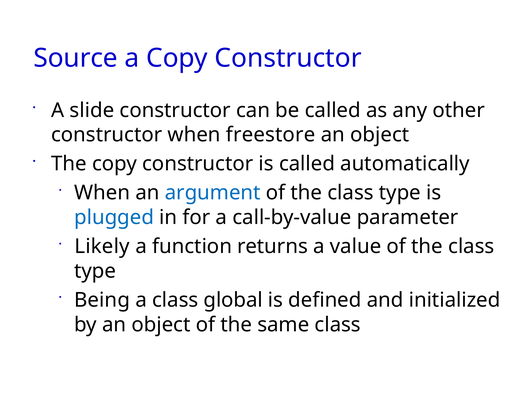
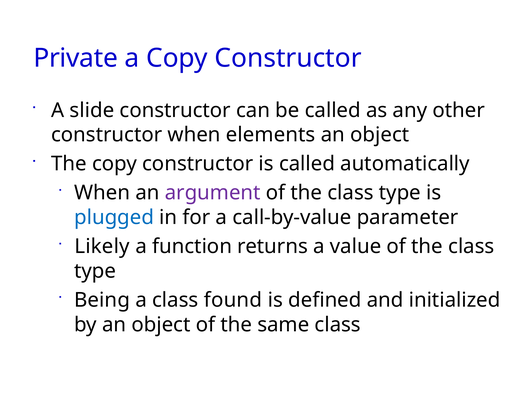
Source: Source -> Private (76, 58)
freestore: freestore -> elements (271, 135)
argument colour: blue -> purple (213, 193)
global: global -> found (233, 300)
